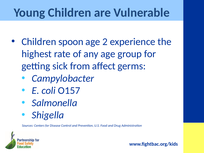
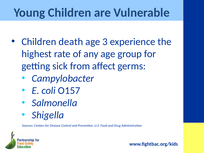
spoon: spoon -> death (71, 42)
2: 2 -> 3 (105, 42)
